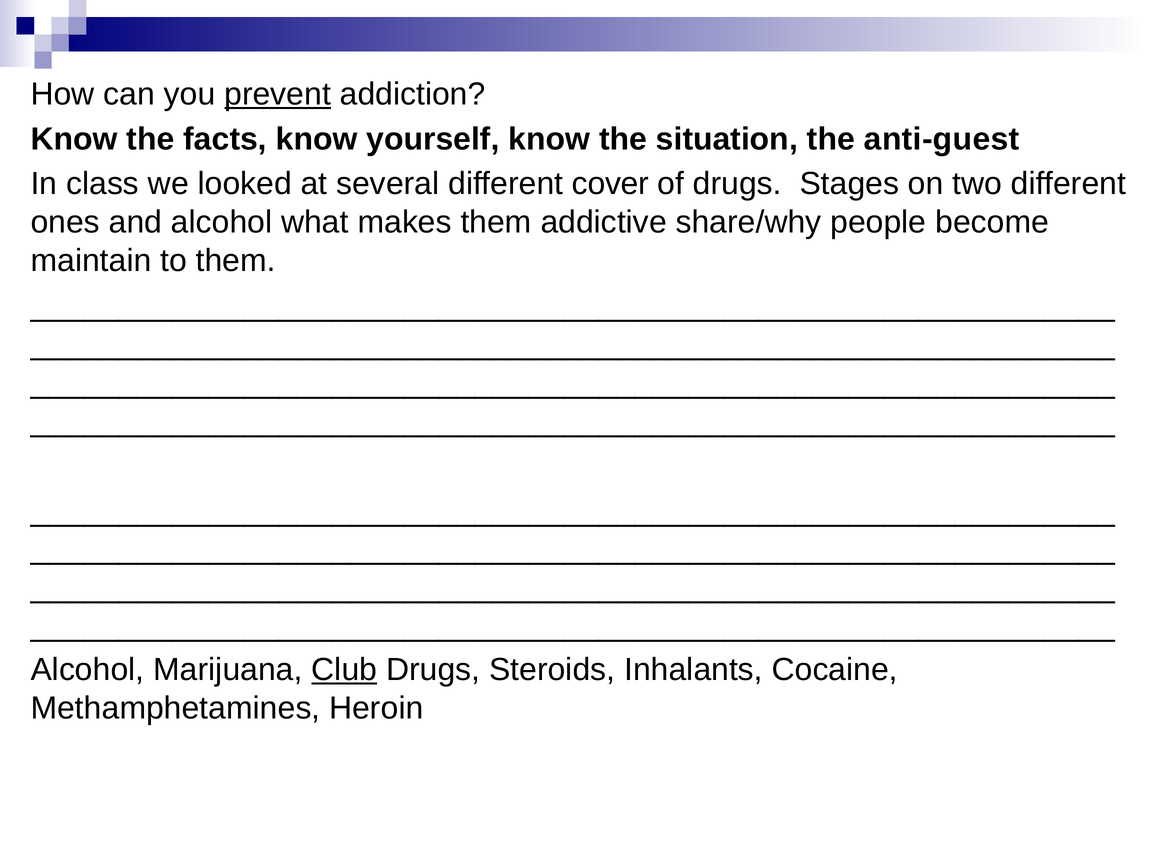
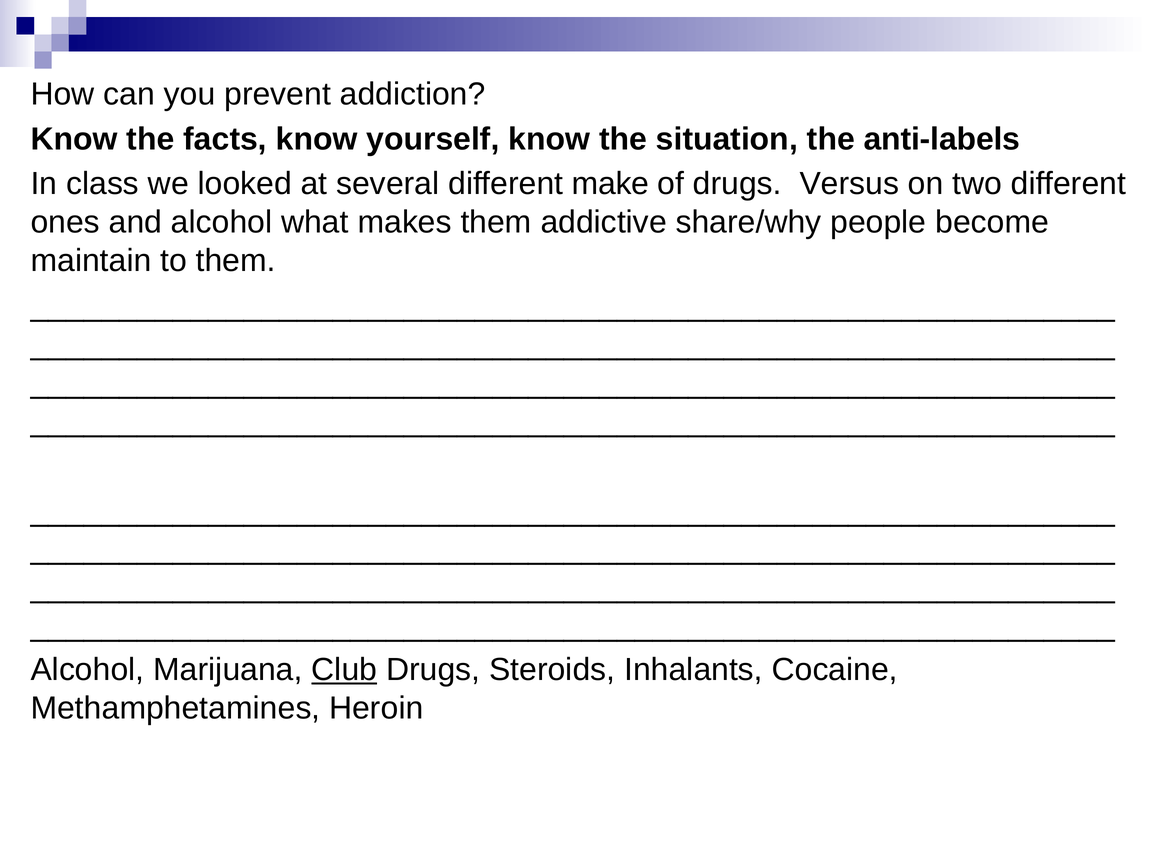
prevent underline: present -> none (278, 94)
anti-guest: anti-guest -> anti-labels (942, 139)
cover: cover -> make (610, 184)
Stages: Stages -> Versus (849, 184)
